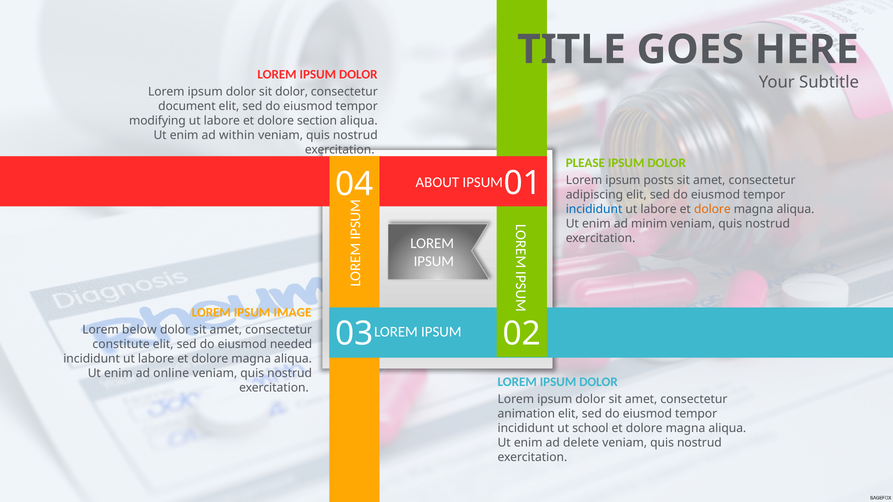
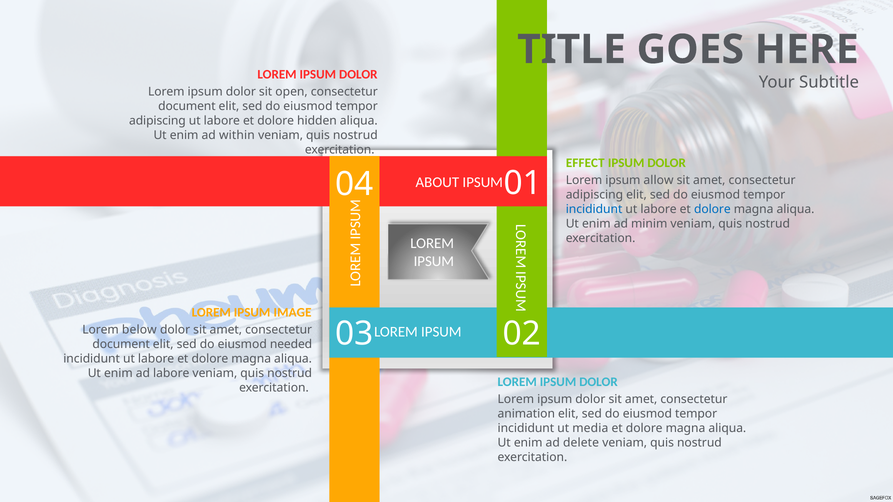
sit dolor: dolor -> open (292, 92)
modifying: modifying -> adipiscing (157, 121)
section: section -> hidden (317, 121)
PLEASE: PLEASE -> EFFECT (585, 163)
posts: posts -> allow (659, 180)
dolore colour: orange -> blue (712, 209)
constitute: constitute -> document (121, 345)
ad online: online -> labore (171, 374)
school: school -> media (590, 429)
